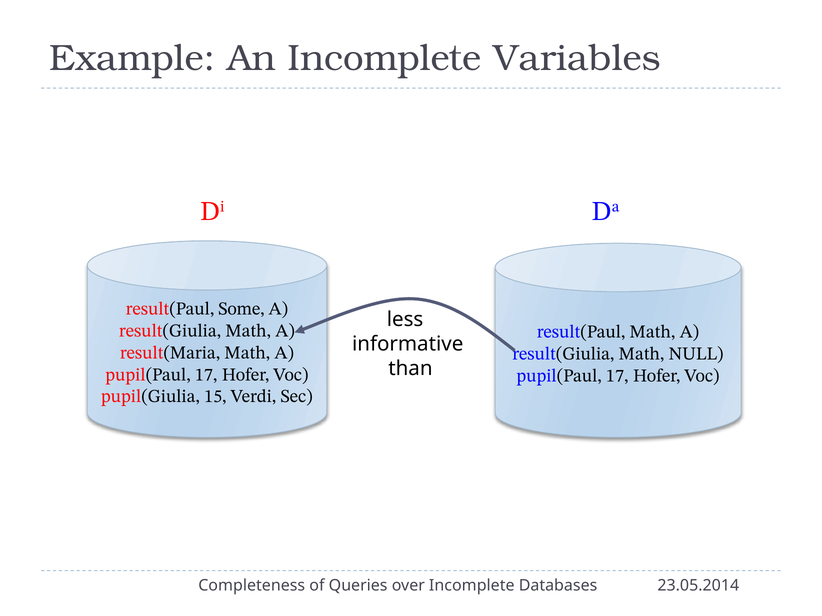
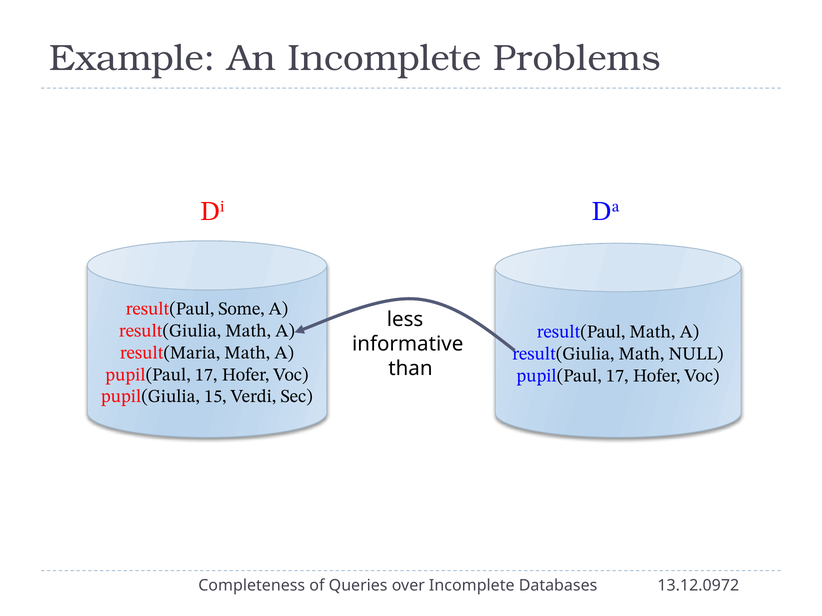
Variables: Variables -> Problems (577, 58)
23.05.2014: 23.05.2014 -> 13.12.0972 (698, 586)
